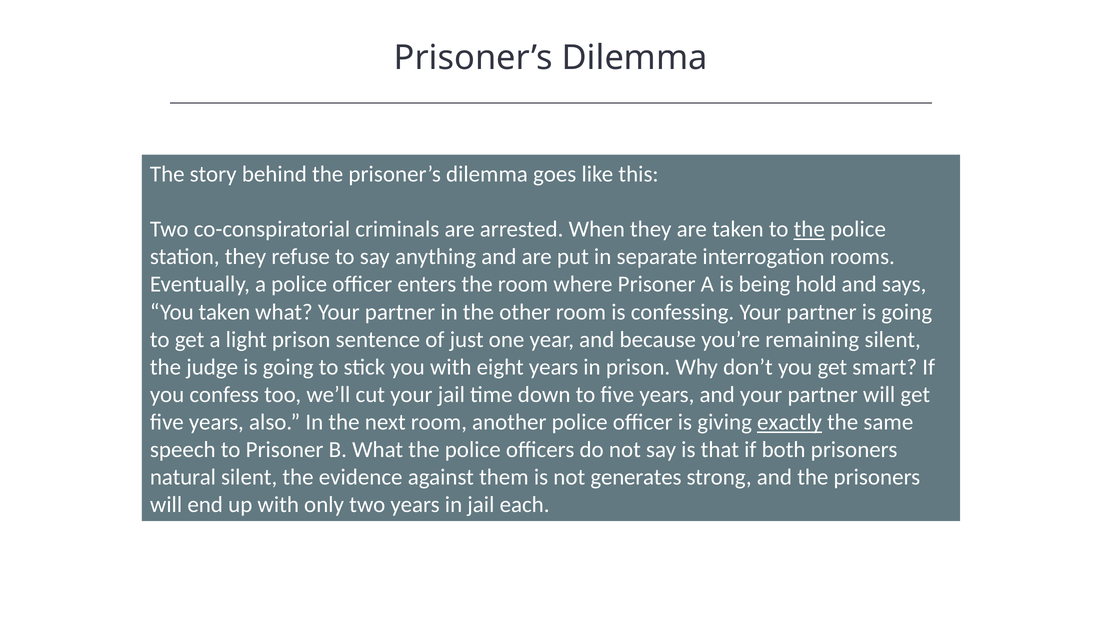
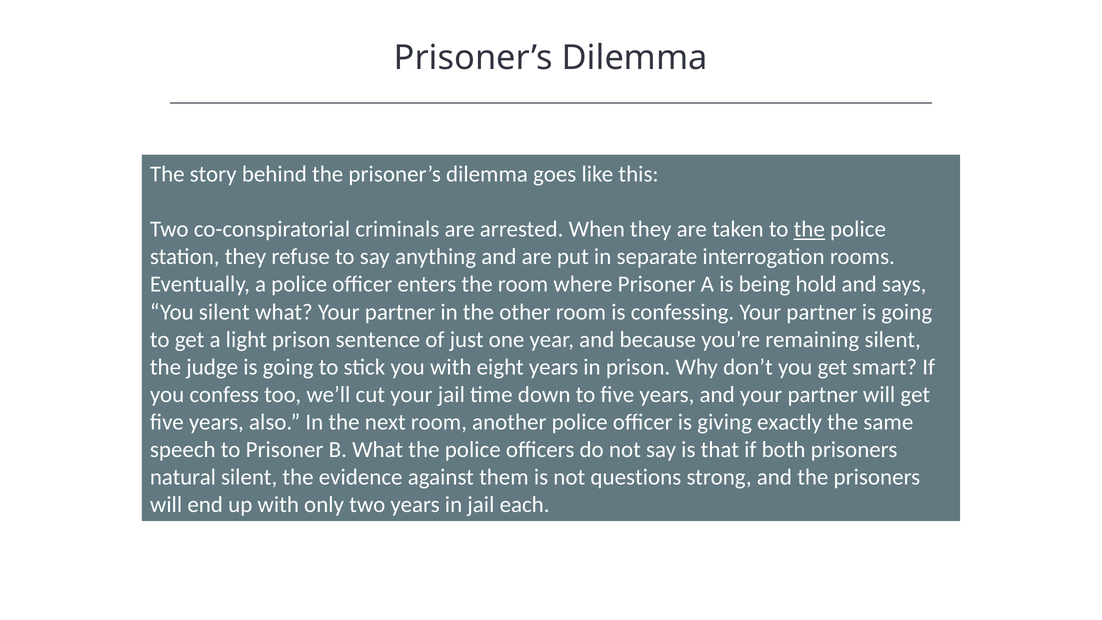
You taken: taken -> silent (224, 312)
exactly underline: present -> none (790, 422)
generates: generates -> questions (636, 477)
